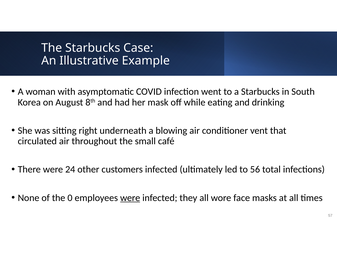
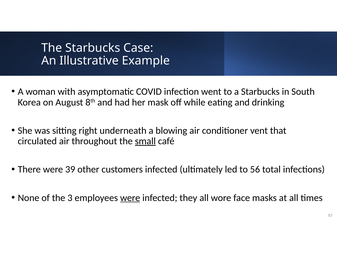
small underline: none -> present (145, 141)
24: 24 -> 39 (70, 169)
0: 0 -> 3 (70, 198)
